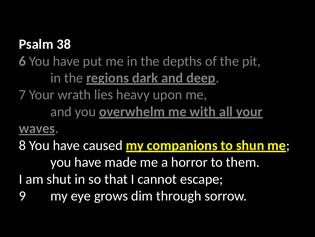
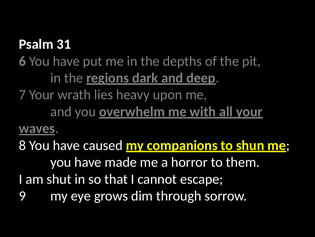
38: 38 -> 31 (64, 44)
